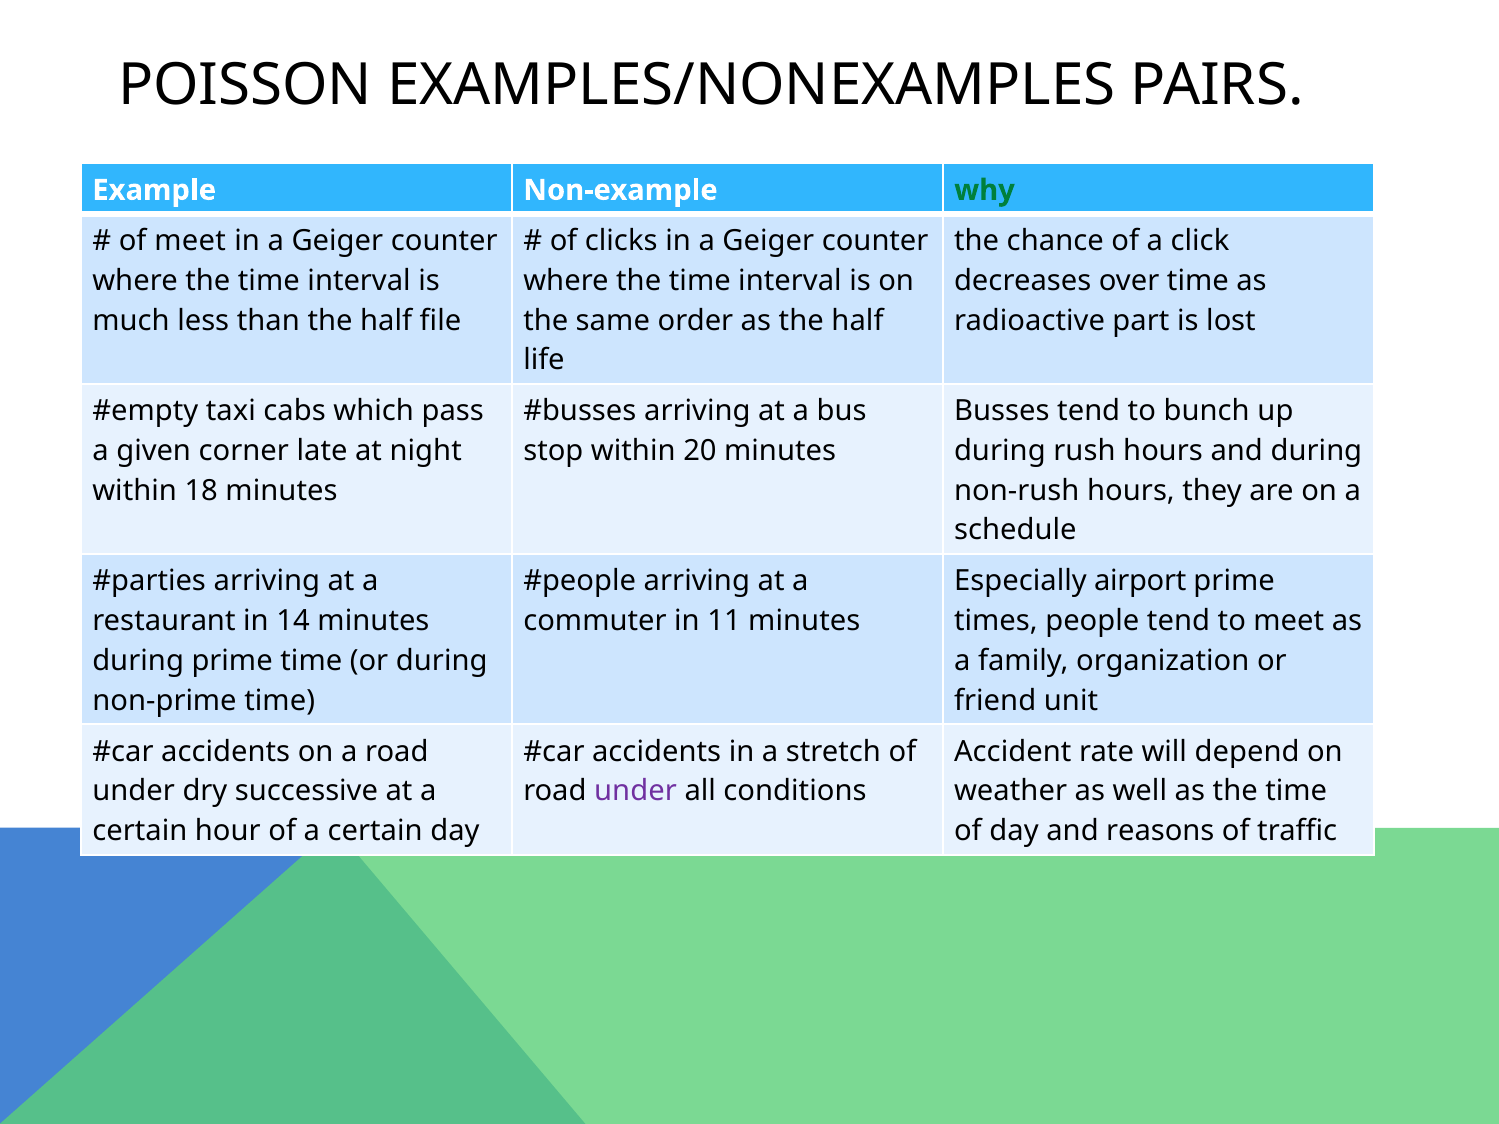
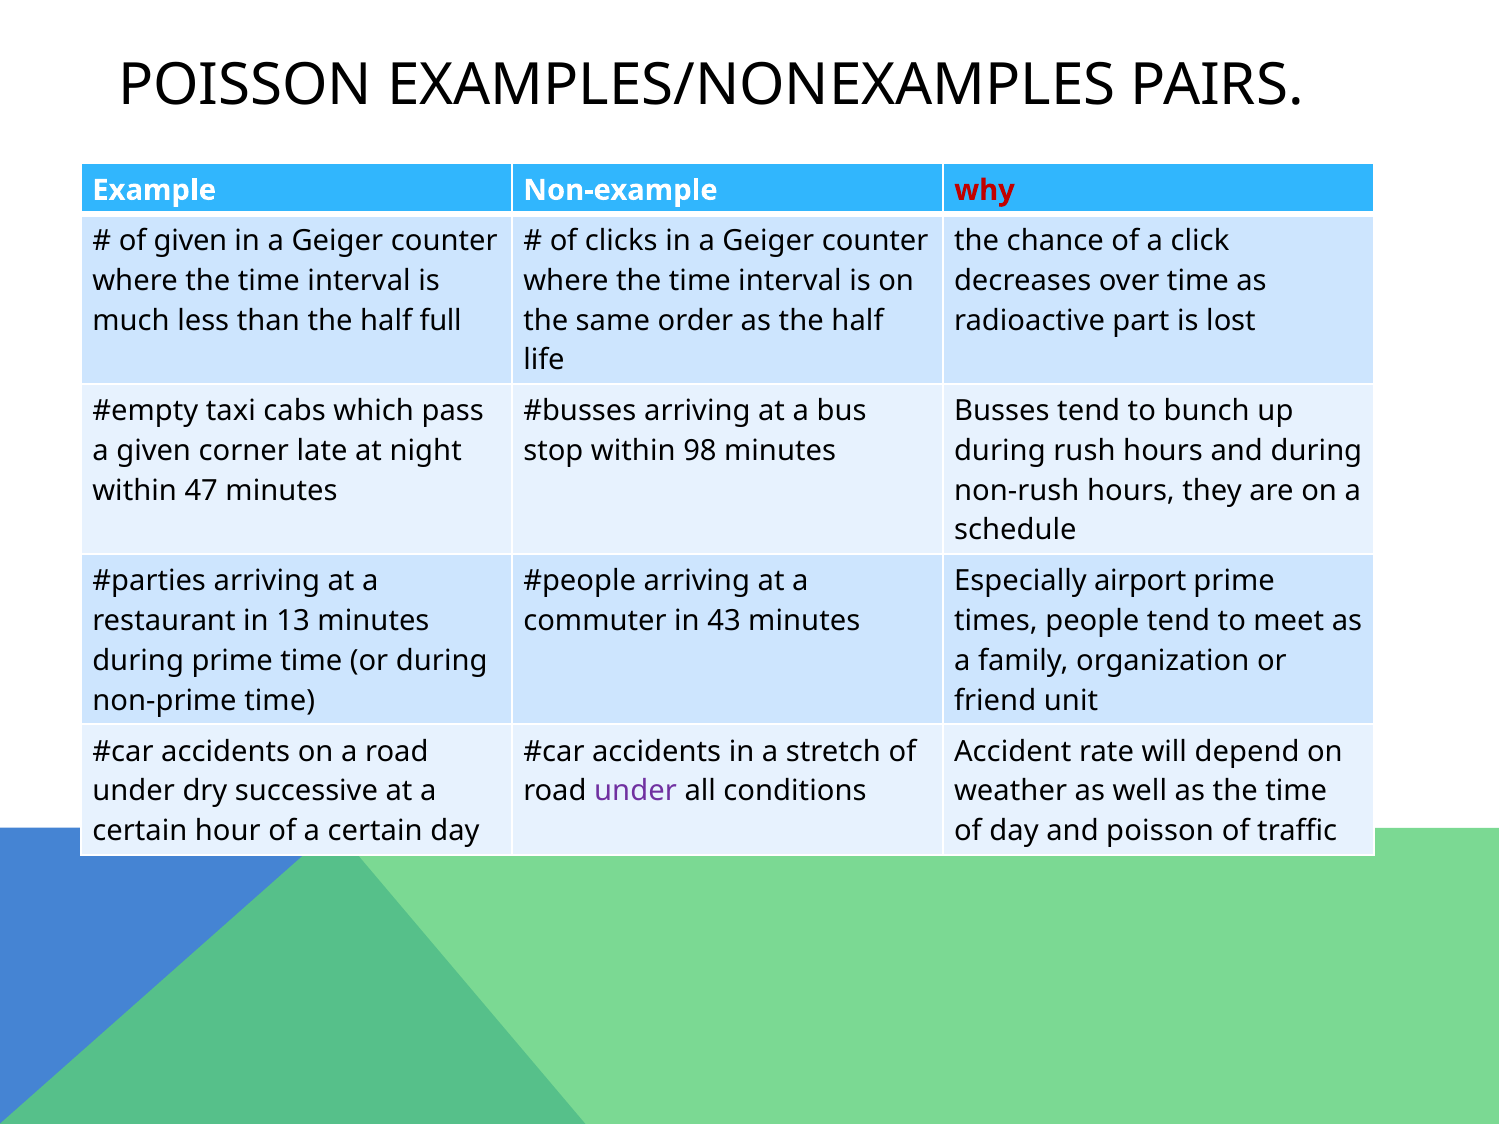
why colour: green -> red (985, 190)
of meet: meet -> given (190, 241)
file: file -> full (441, 321)
20: 20 -> 98 (700, 451)
18: 18 -> 47 (201, 491)
14: 14 -> 13 (293, 621)
11: 11 -> 43 (724, 621)
and reasons: reasons -> poisson (1160, 831)
